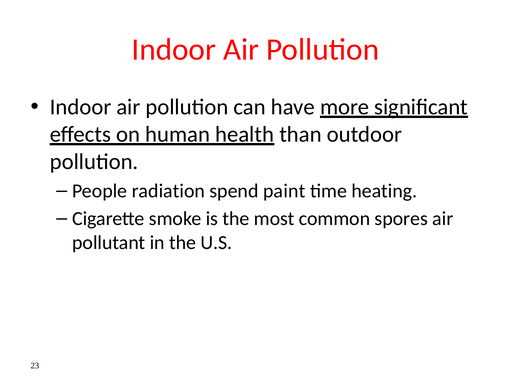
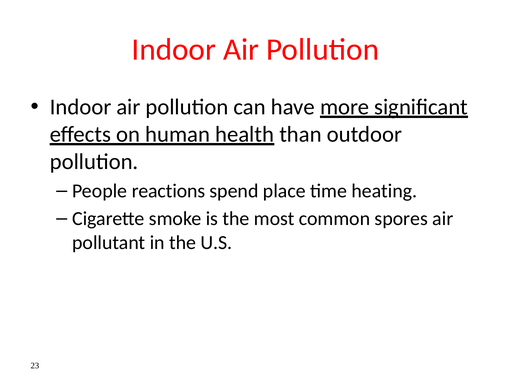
radiation: radiation -> reactions (168, 191)
paint: paint -> place (284, 191)
